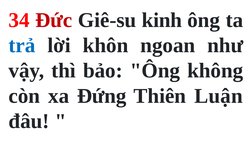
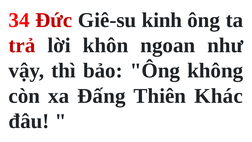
trả colour: blue -> red (22, 45)
Đứng: Đứng -> Đấng (101, 96)
Luận: Luận -> Khác (219, 96)
